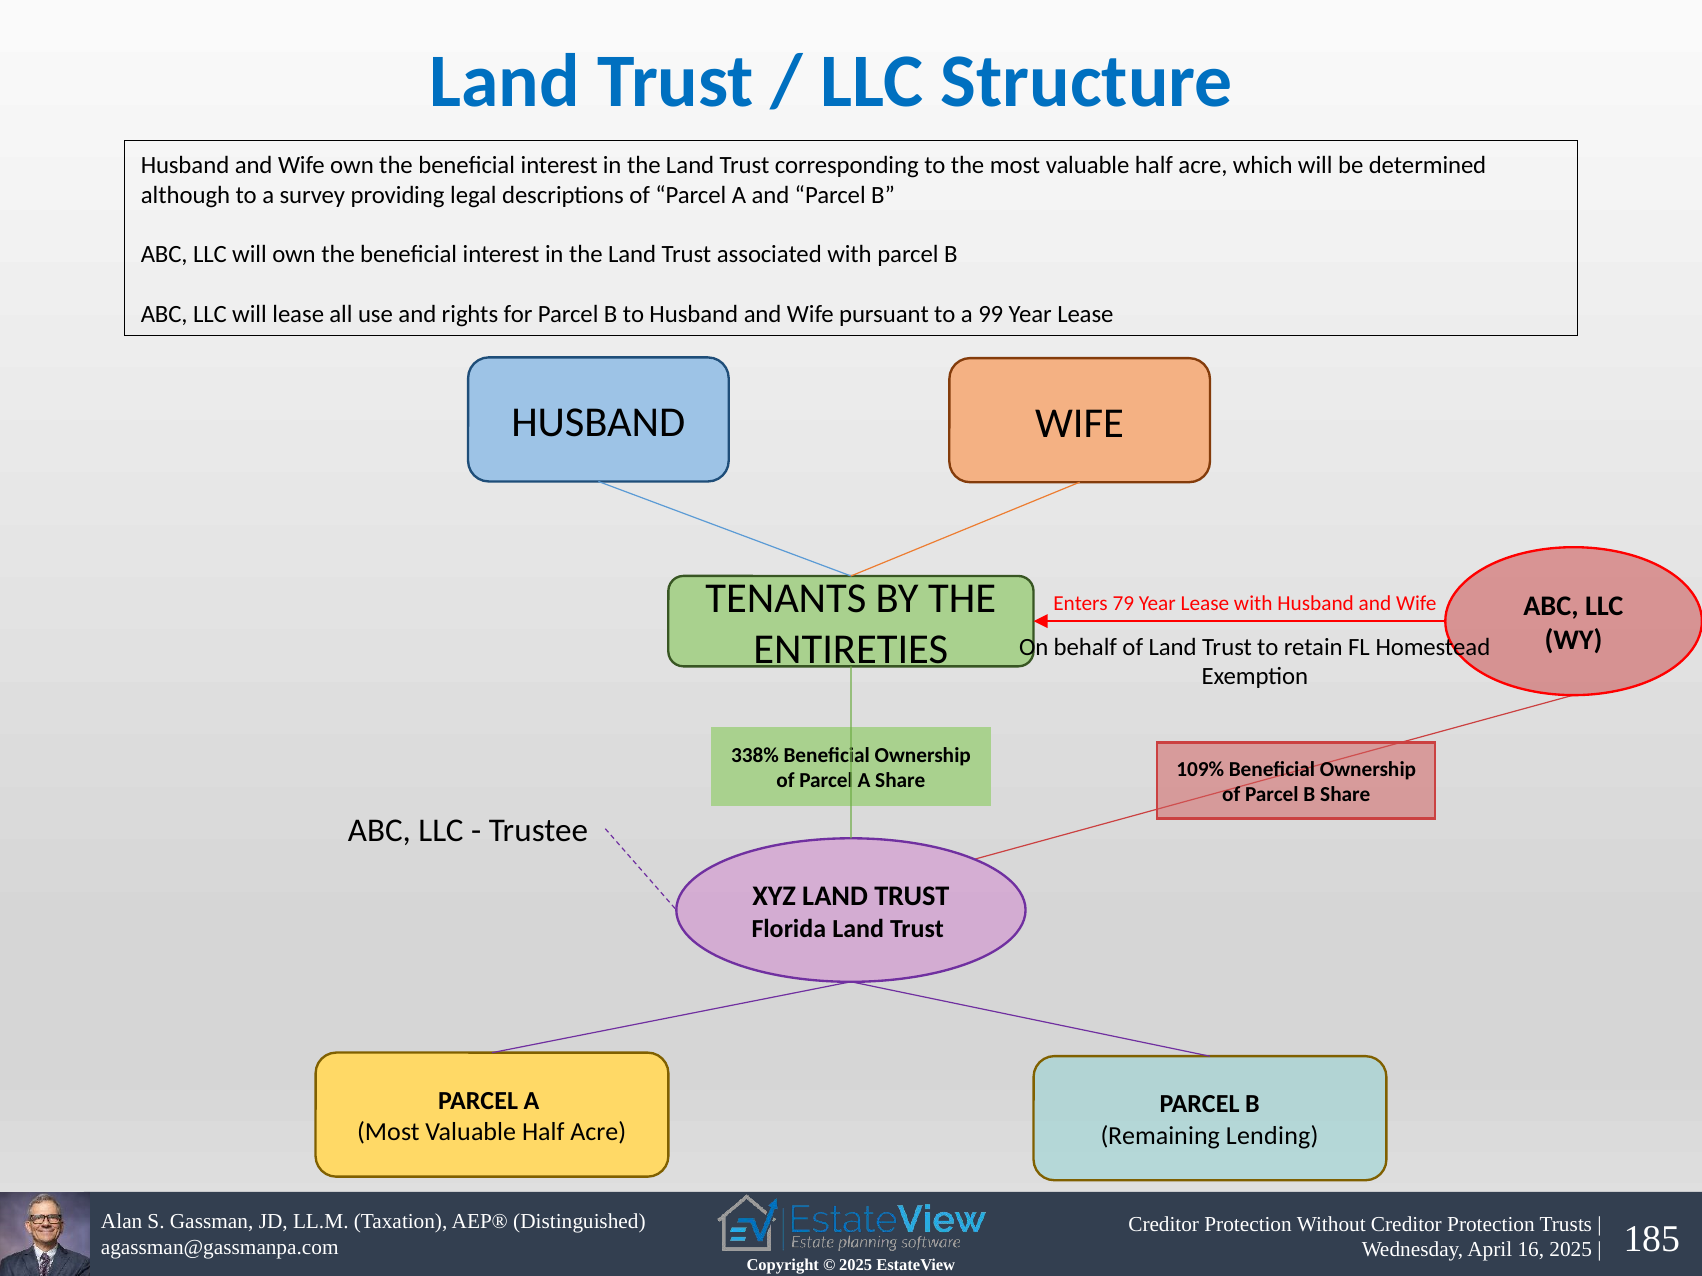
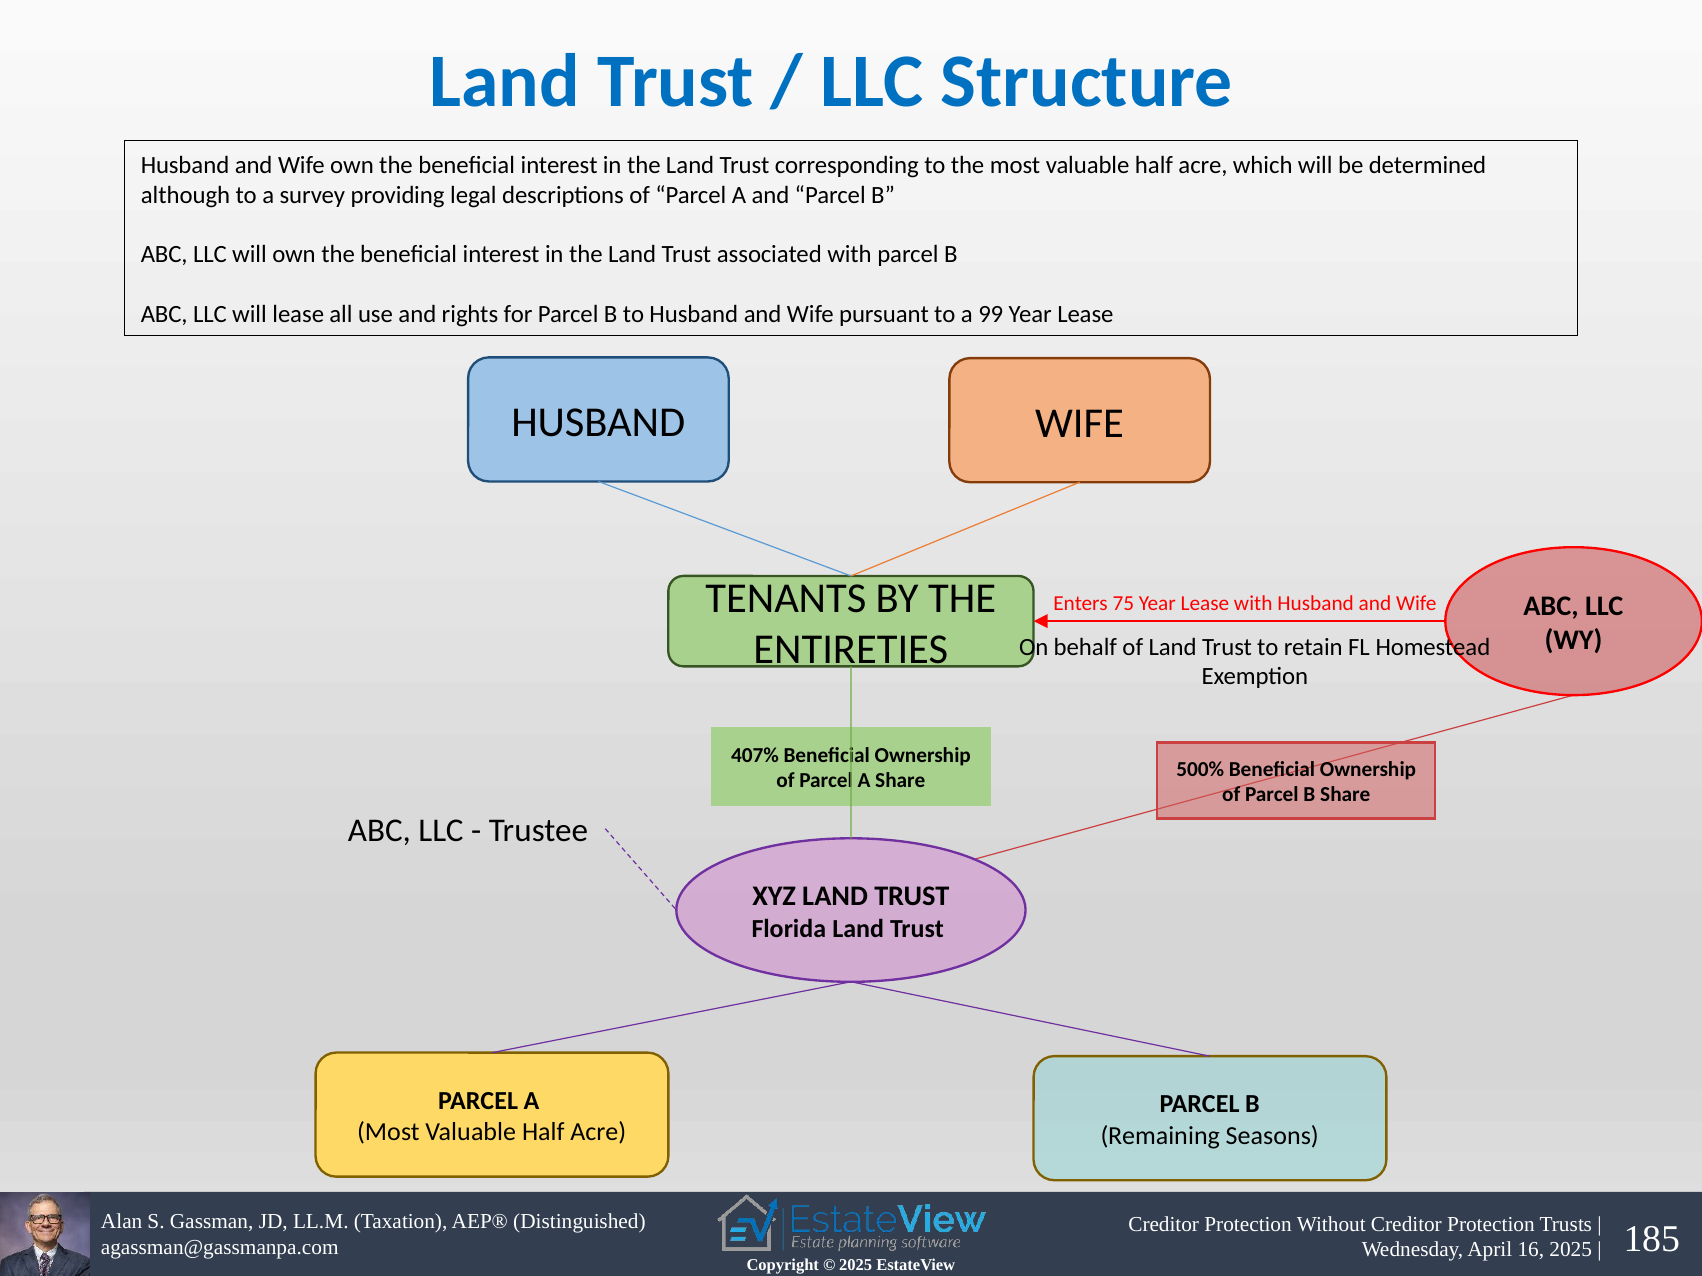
79: 79 -> 75 (1123, 603)
338%: 338% -> 407% (755, 755)
109%: 109% -> 500% (1200, 770)
Lending: Lending -> Seasons (1272, 1136)
